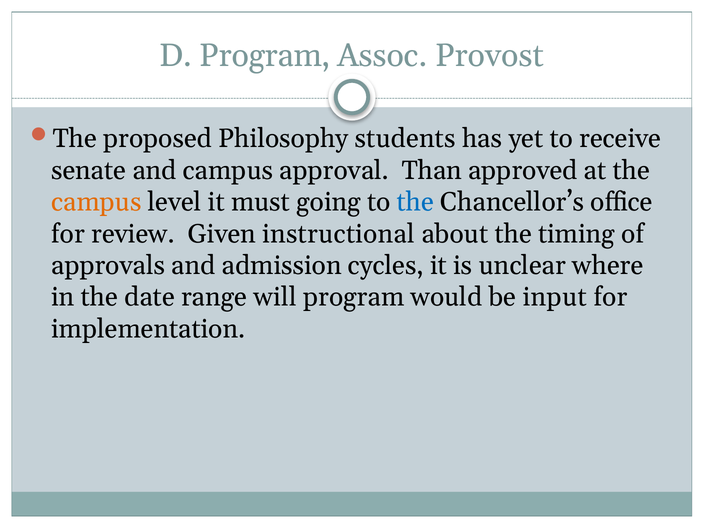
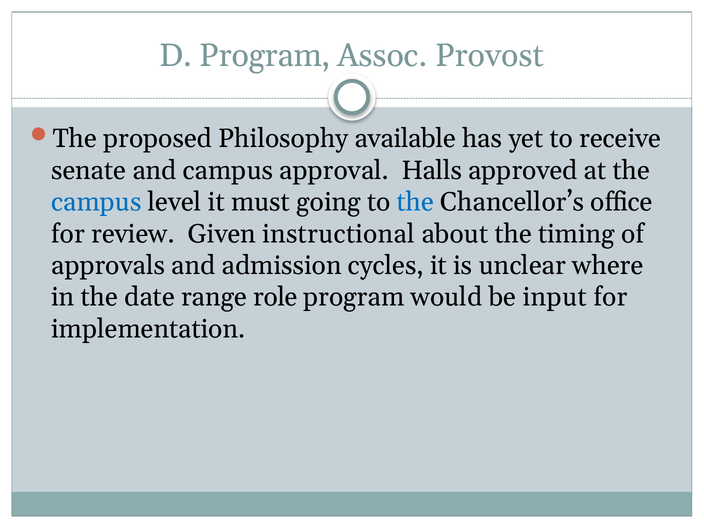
students: students -> available (405, 139)
Than: Than -> Halls (432, 170)
campus colour: orange -> blue (96, 202)
will: will -> role (275, 297)
